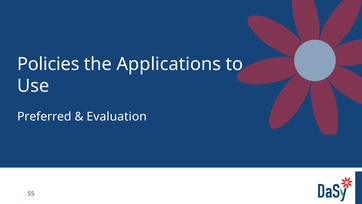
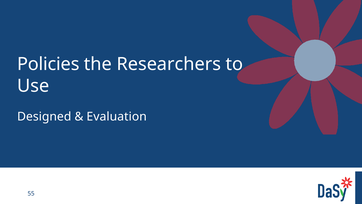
Applications: Applications -> Researchers (169, 64)
Preferred: Preferred -> Designed (44, 116)
